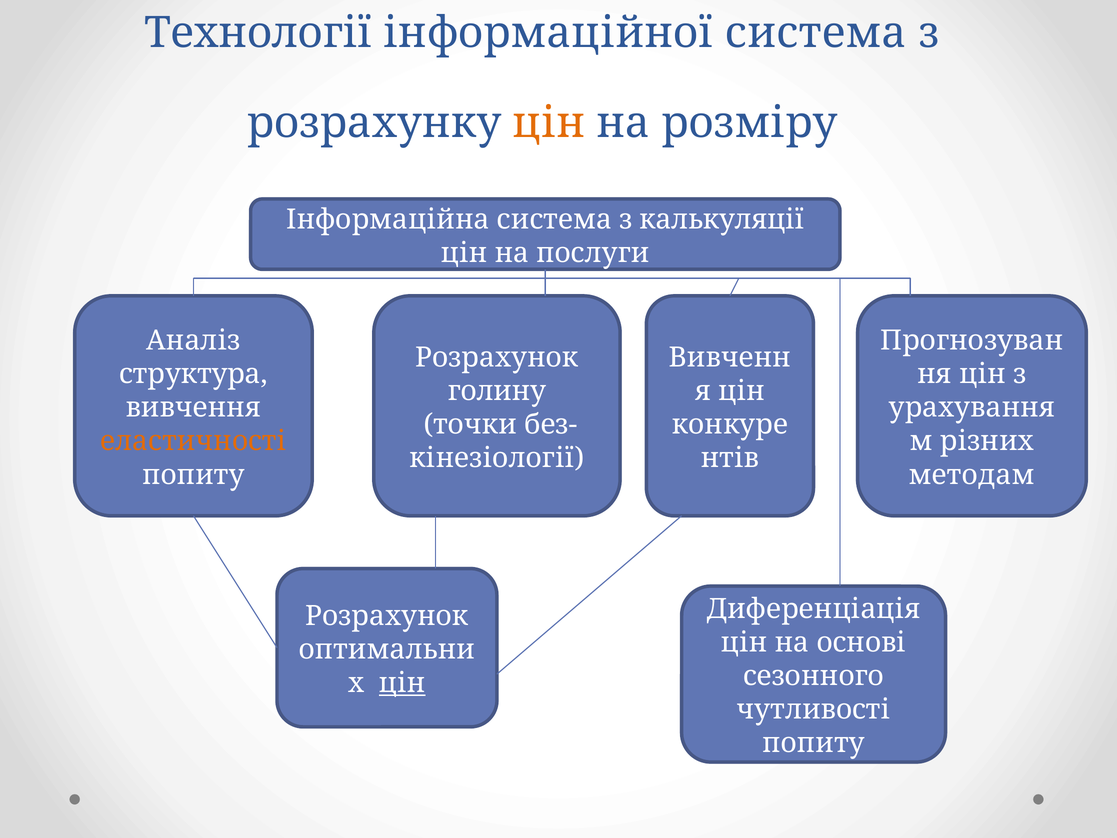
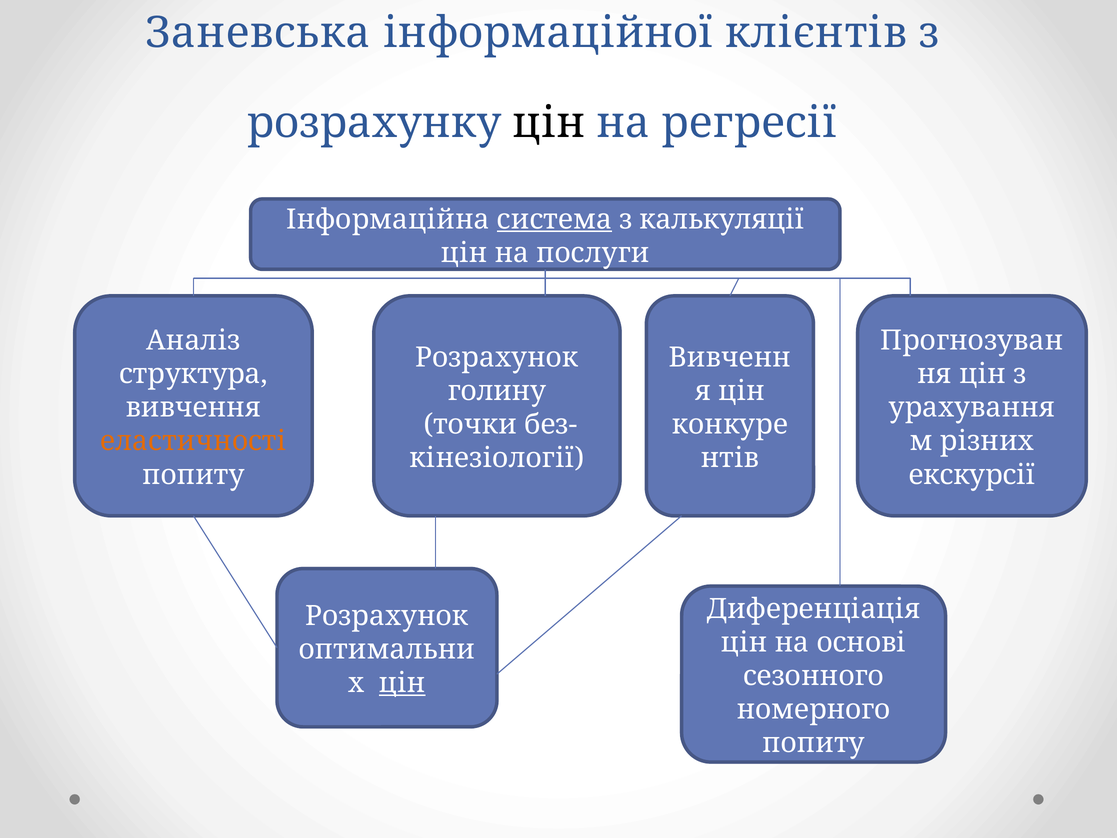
Технології: Технології -> Заневська (258, 33)
інформаційної система: система -> клієнтів (816, 33)
цін colour: orange -> black (549, 123)
розміру: розміру -> регресії (749, 123)
система underline: none -> present (554, 219)
методам: методам -> екскурсії (972, 475)
чутливості: чутливості -> номерного (814, 709)
